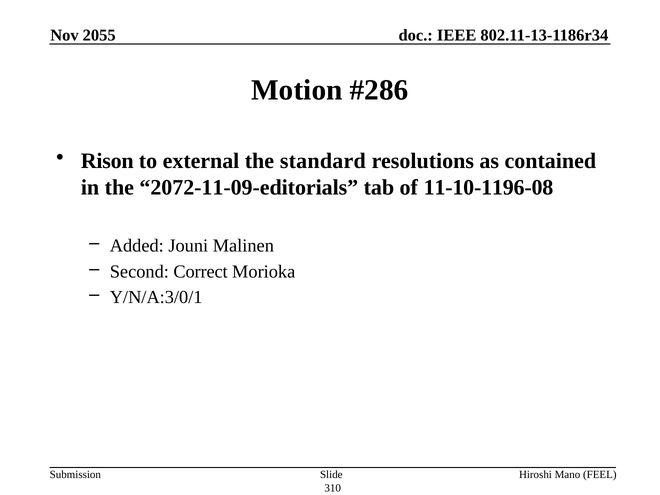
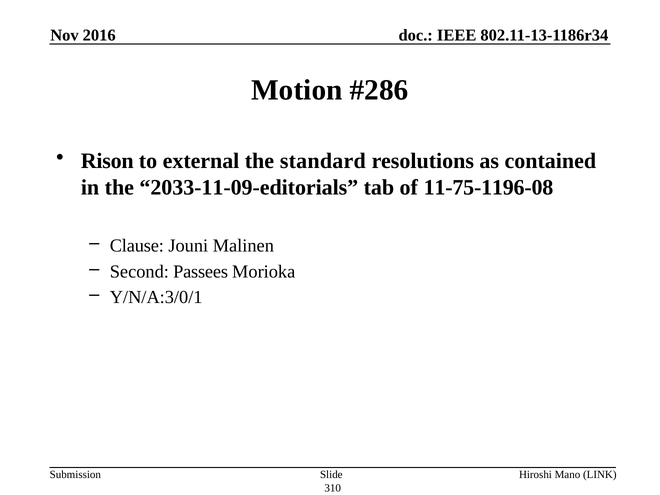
2055: 2055 -> 2016 (99, 35)
2072-11-09-editorials: 2072-11-09-editorials -> 2033-11-09-editorials (249, 187)
11-10-1196-08: 11-10-1196-08 -> 11-75-1196-08 (489, 187)
Added: Added -> Clause (137, 246)
Correct: Correct -> Passees (201, 272)
FEEL: FEEL -> LINK (600, 475)
